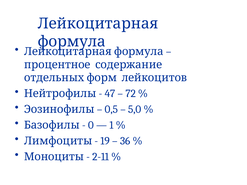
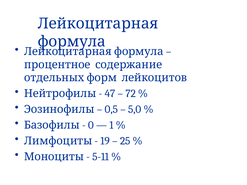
36: 36 -> 25 (125, 141)
2-11: 2-11 -> 5-11 (101, 157)
